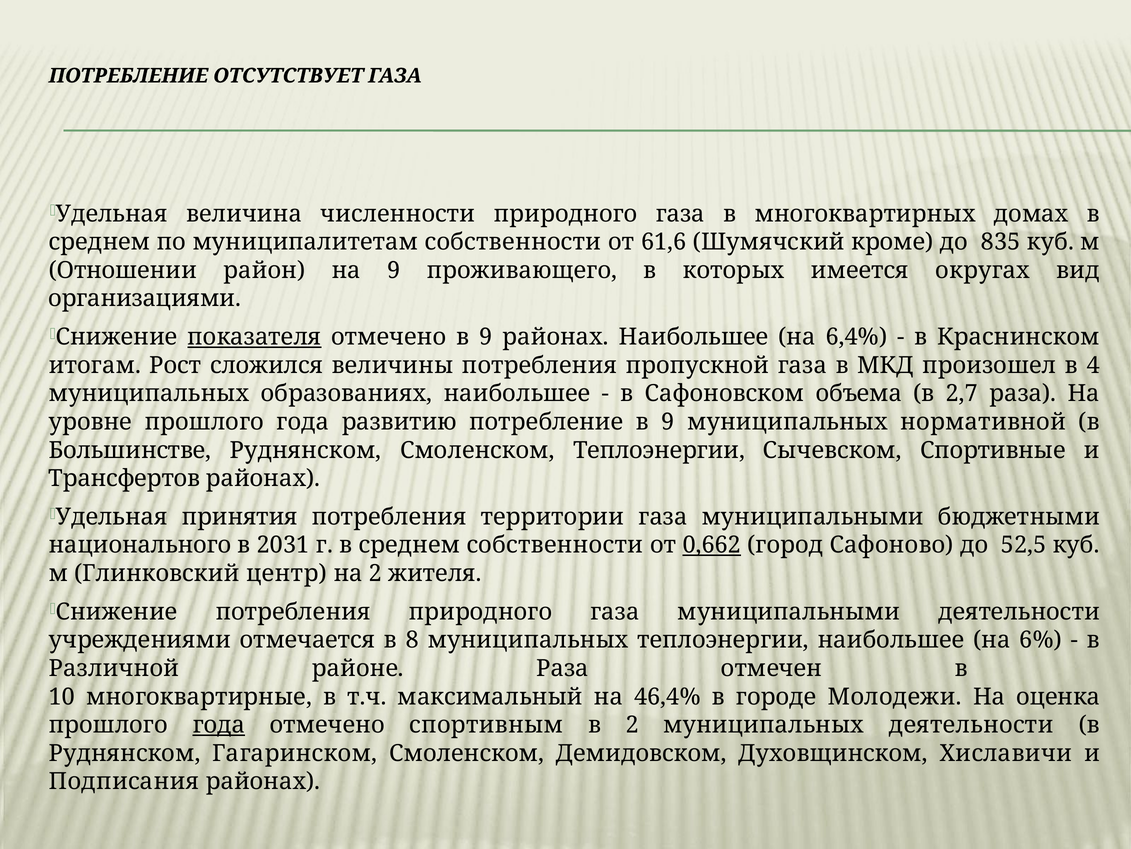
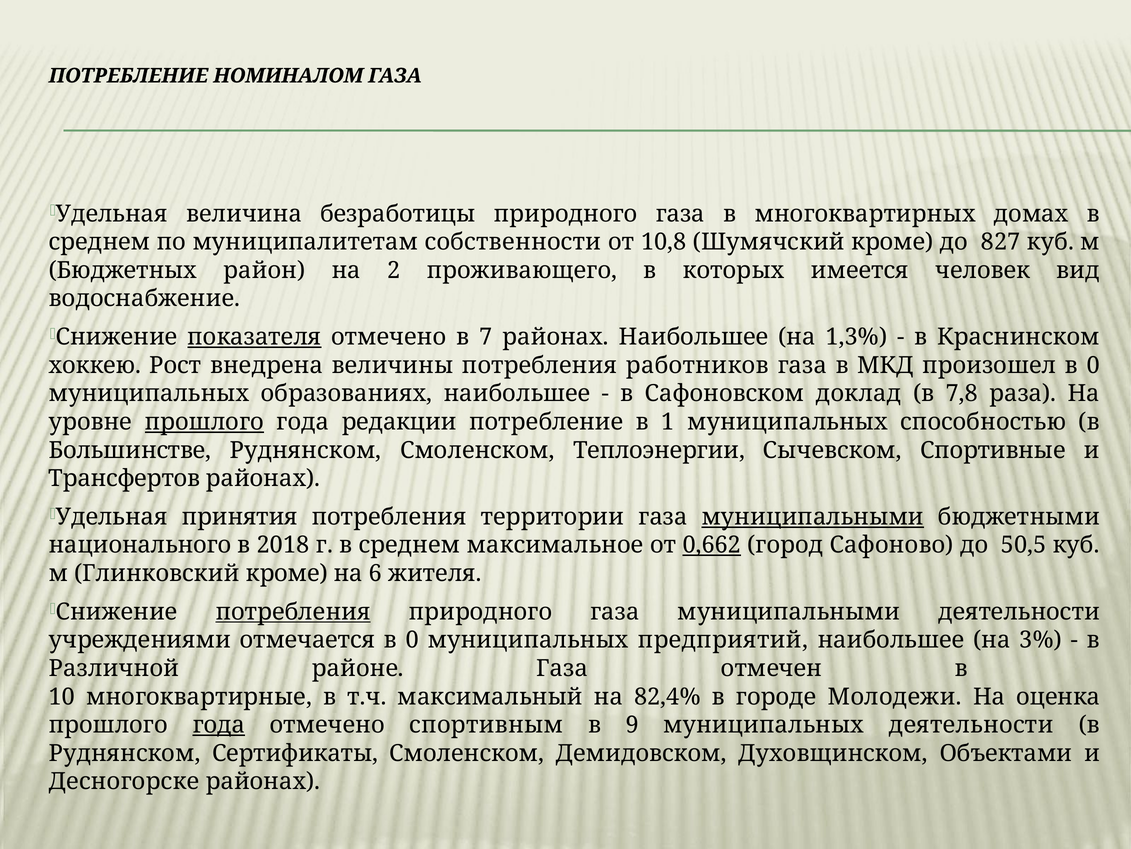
ОТСУТСТВУЕТ: ОТСУТСТВУЕТ -> НОМИНАЛОМ (288, 76)
численности: численности -> безработицы (398, 214)
61,6: 61,6 -> 10,8 (664, 242)
835: 835 -> 827 (1001, 242)
Отношении: Отношении -> Бюджетных (123, 270)
на 9: 9 -> 2 (394, 270)
округах: округах -> человек (983, 270)
организациями: организациями -> водоснабжение (144, 298)
отмечено в 9: 9 -> 7 (486, 337)
6,4%: 6,4% -> 1,3% (856, 337)
итогам: итогам -> хоккею (95, 365)
сложился: сложился -> внедрена (267, 365)
пропускной: пропускной -> работников (697, 365)
произошел в 4: 4 -> 0 (1093, 365)
объема: объема -> доклад (859, 393)
2,7: 2,7 -> 7,8 (962, 393)
прошлого underline: none -> present (204, 422)
развитию: развитию -> редакции (399, 422)
потребление в 9: 9 -> 1 (668, 422)
нормативной: нормативной -> способностью (983, 422)
муниципальными underline: none -> present (813, 516)
2031: 2031 -> 2018 (283, 545)
среднем собственности: собственности -> максимальное (555, 545)
52,5: 52,5 -> 50,5 (1024, 545)
Глинковский центр: центр -> кроме (287, 573)
на 2: 2 -> 6 (375, 573)
потребления underline: none -> present (293, 611)
8: 8 -> 0 (412, 640)
муниципальных теплоэнергии: теплоэнергии -> предприятий (723, 640)
6%: 6% -> 3% (1041, 640)
районе Раза: Раза -> Газа (562, 668)
46,4%: 46,4% -> 82,4% (667, 696)
в 2: 2 -> 9 (632, 724)
Гагаринском: Гагаринском -> Сертификаты (295, 753)
Хиславичи: Хиславичи -> Объектами (1006, 753)
Подписания: Подписания -> Десногорске (124, 781)
